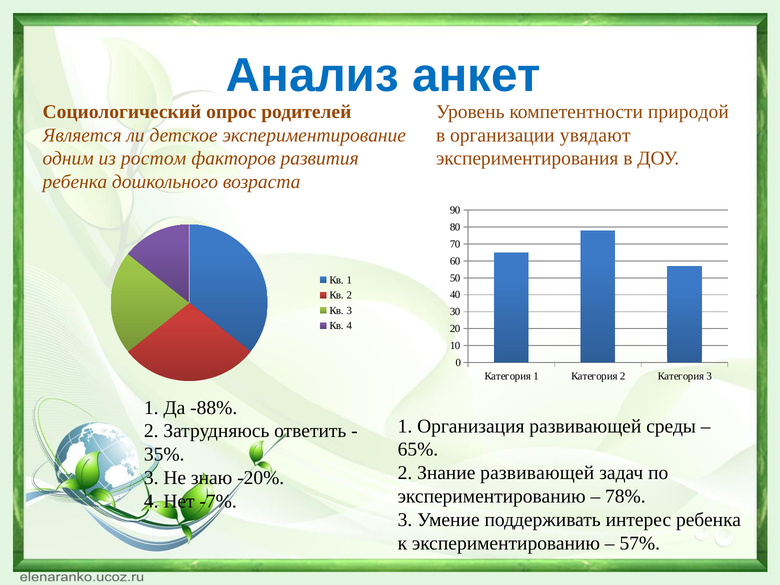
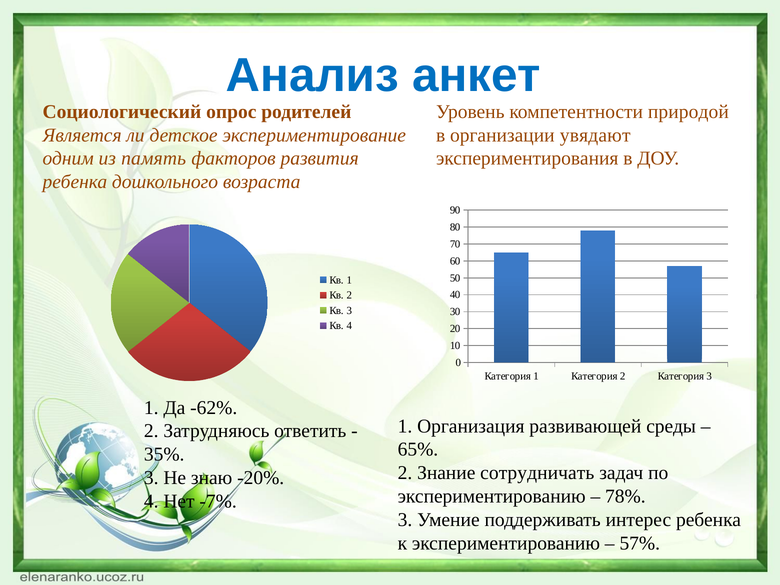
ростом: ростом -> память (154, 159)
-88%: -88% -> -62% (214, 408)
Знание развивающей: развивающей -> сотрудничать (537, 473)
